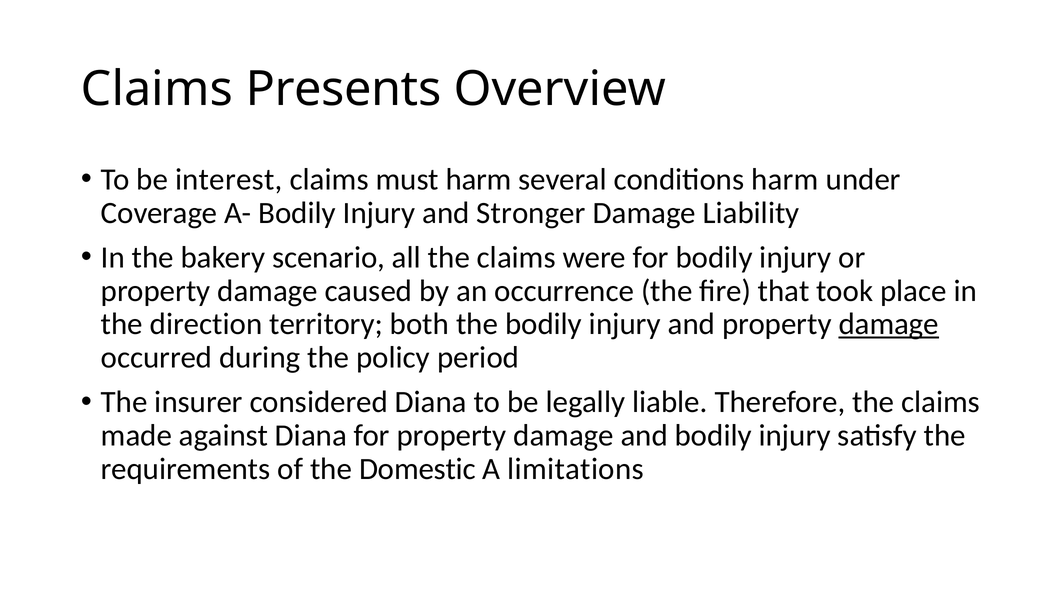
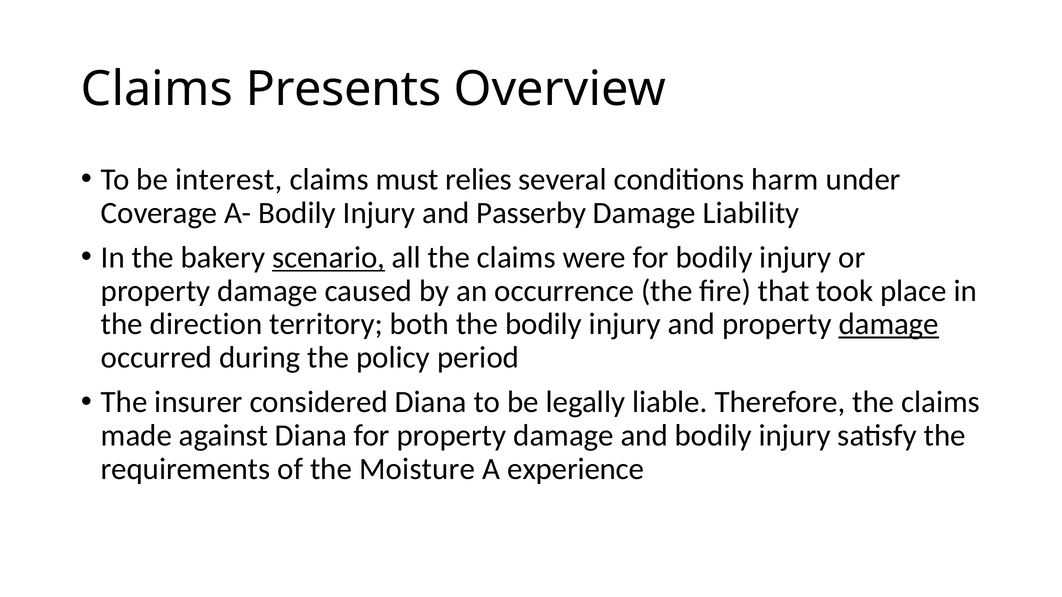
must harm: harm -> relies (479, 180)
Stronger: Stronger -> Passerby (531, 213)
scenario underline: none -> present (329, 258)
Domestic: Domestic -> Moisture (417, 469)
limitations: limitations -> experience (576, 469)
